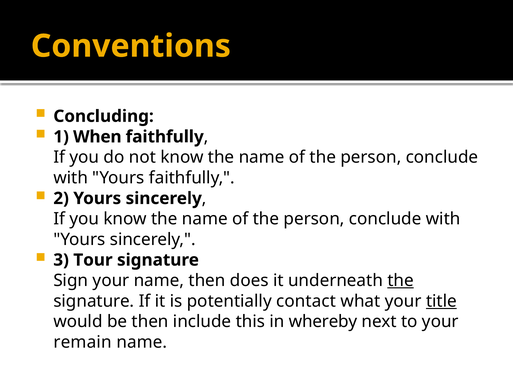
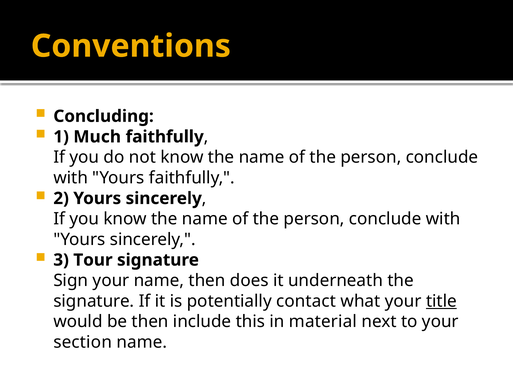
When: When -> Much (97, 137)
the underline: present -> none (401, 280)
whereby: whereby -> material (323, 321)
remain: remain -> section (83, 342)
